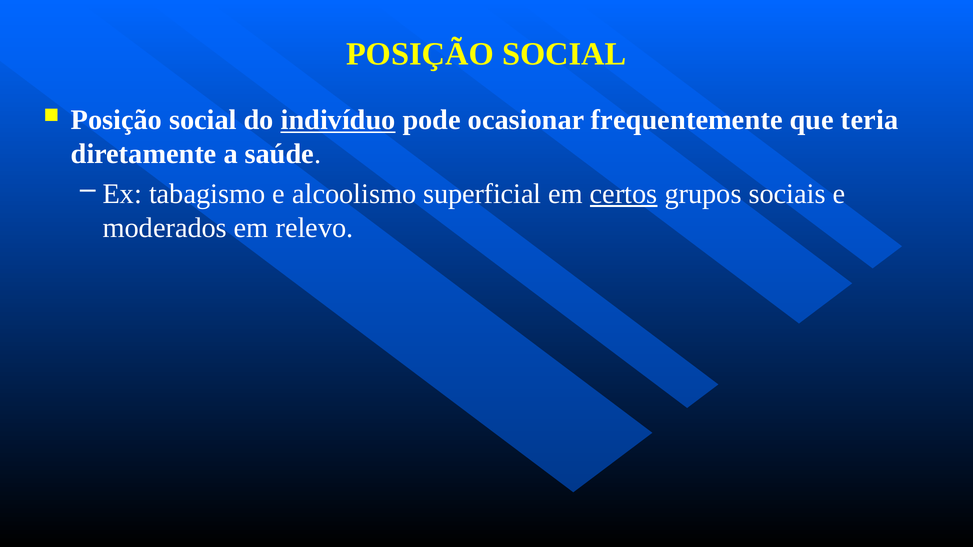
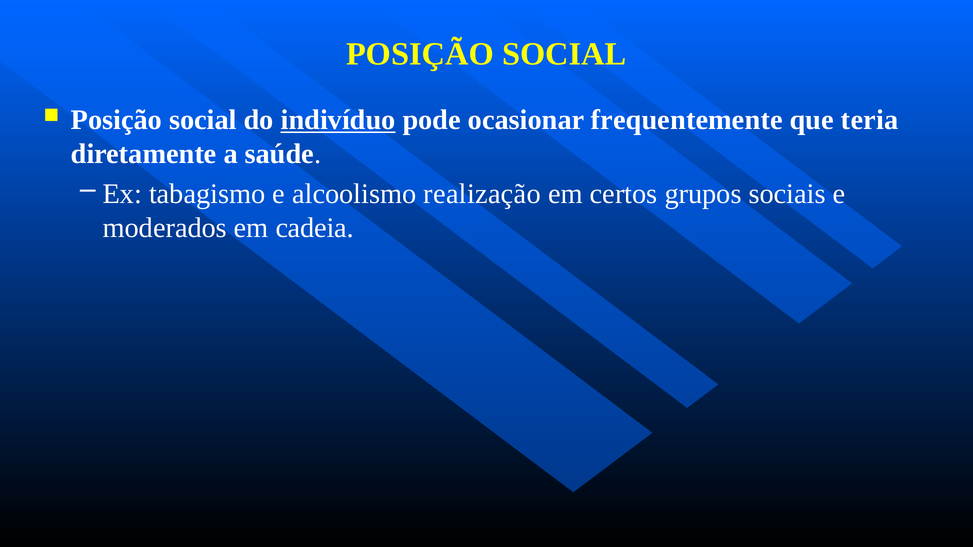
superficial: superficial -> realização (482, 194)
certos underline: present -> none (624, 194)
relevo: relevo -> cadeia (315, 228)
